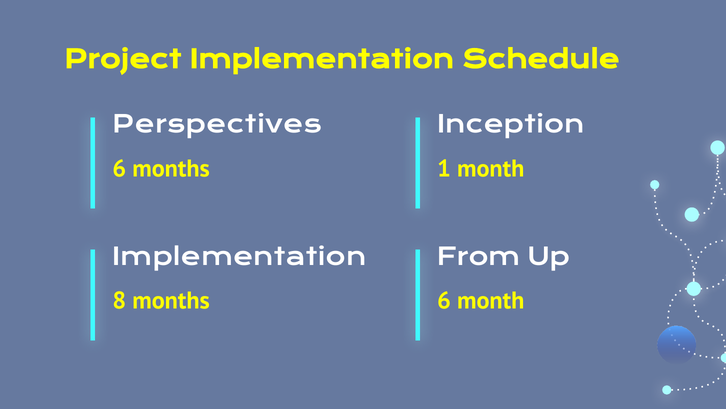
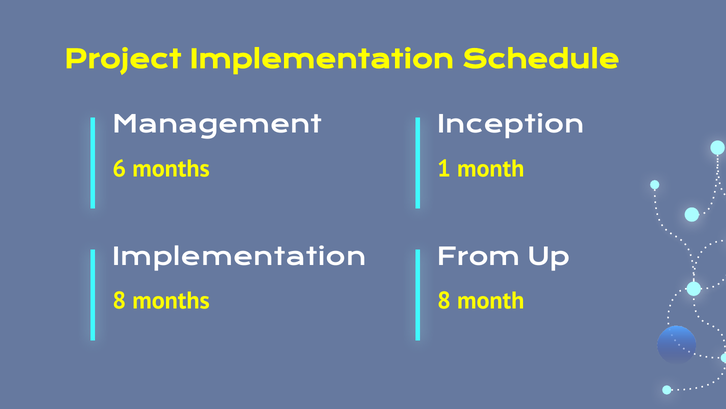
Perspectives: Perspectives -> Management (217, 125)
months 6: 6 -> 8 (444, 300)
